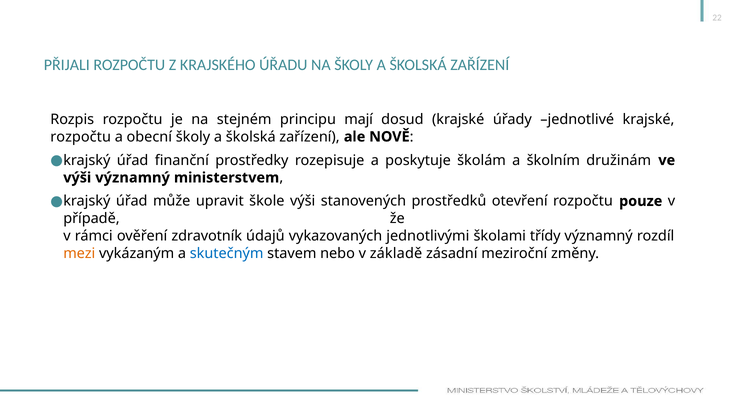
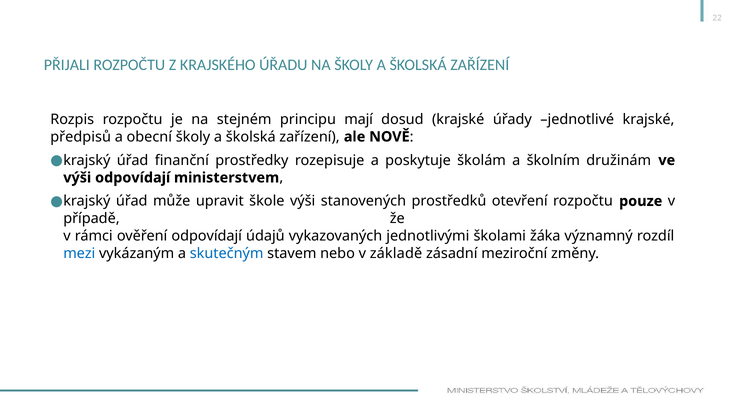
rozpočtu: rozpočtu -> předpisů (81, 137)
výši významný: významný -> odpovídají (133, 178)
ověření zdravotník: zdravotník -> odpovídají (207, 236)
třídy: třídy -> žáka (545, 236)
mezi colour: orange -> blue (79, 253)
